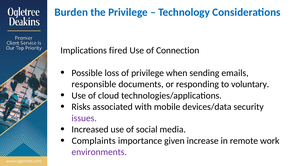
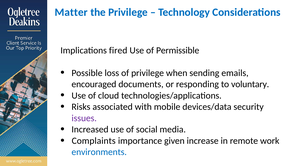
Burden: Burden -> Matter (71, 12)
Connection: Connection -> Permissible (178, 50)
responsible: responsible -> encouraged (94, 84)
environments colour: purple -> blue (99, 152)
